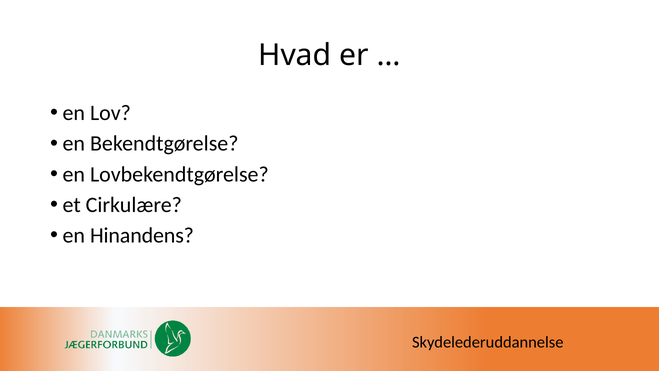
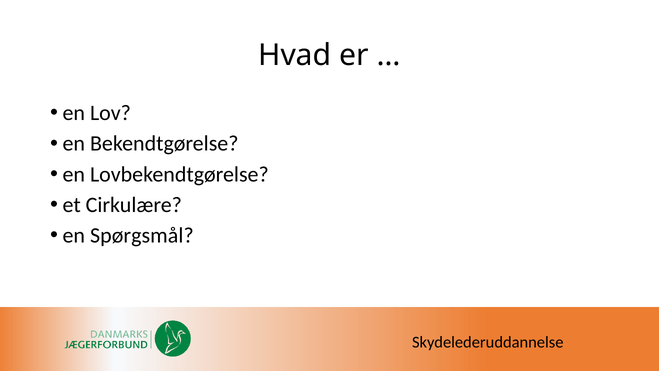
Hinandens: Hinandens -> Spørgsmål (142, 235)
